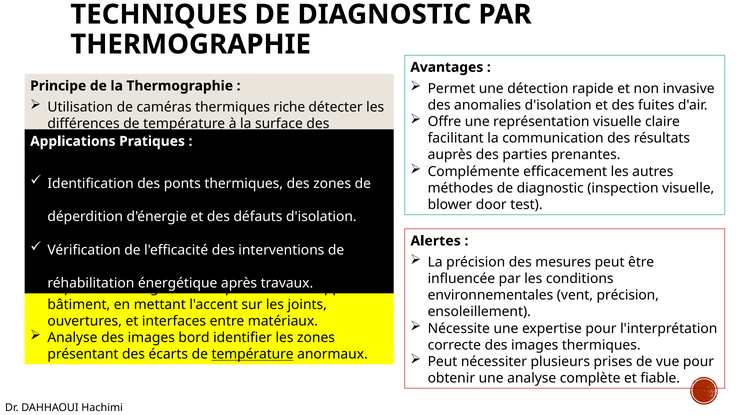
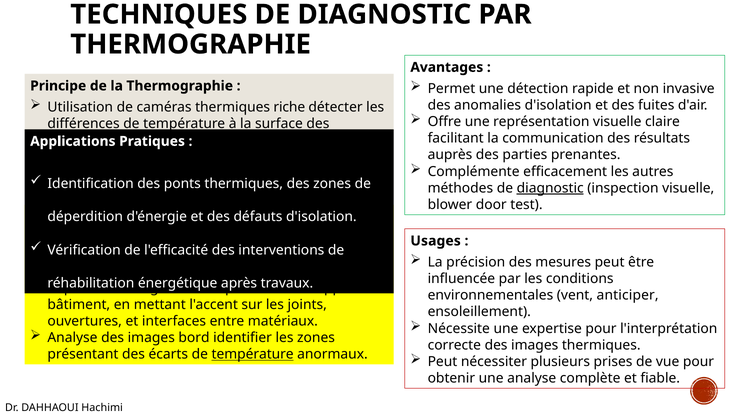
diagnostic underline: none -> present (550, 188)
Alertes: Alertes -> Usages (436, 241)
vent précision: précision -> anticiper (628, 295)
